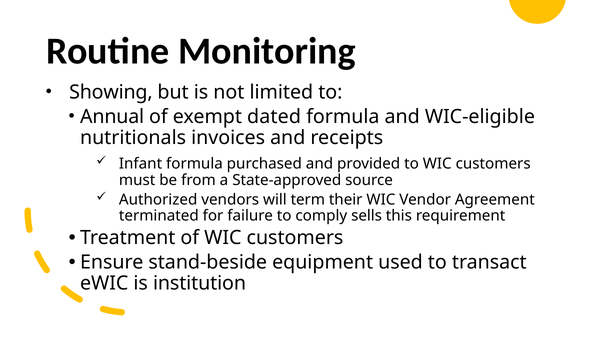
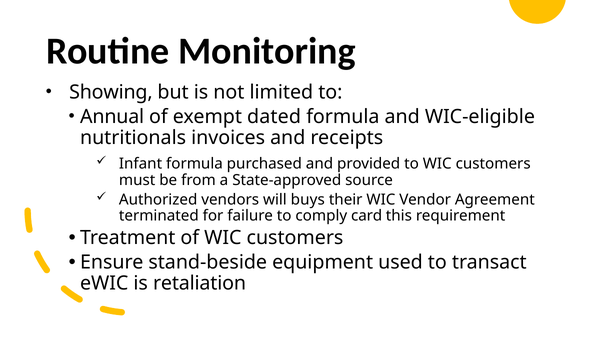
term: term -> buys (308, 200)
sells: sells -> card (367, 216)
institution: institution -> retaliation (200, 284)
